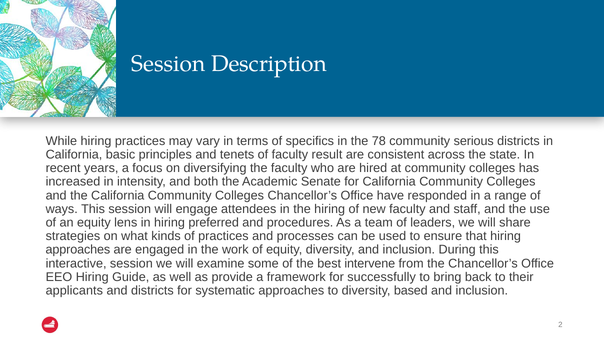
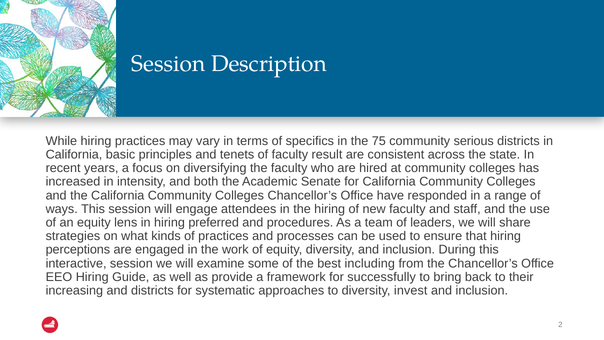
78: 78 -> 75 (379, 141)
approaches: approaches -> perceptions (78, 250)
intervene: intervene -> including (370, 263)
applicants: applicants -> increasing (74, 290)
based: based -> invest (411, 290)
